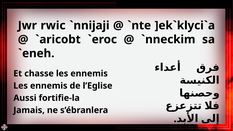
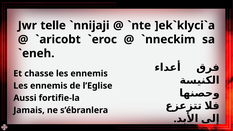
rwic: rwic -> telle (53, 25)
